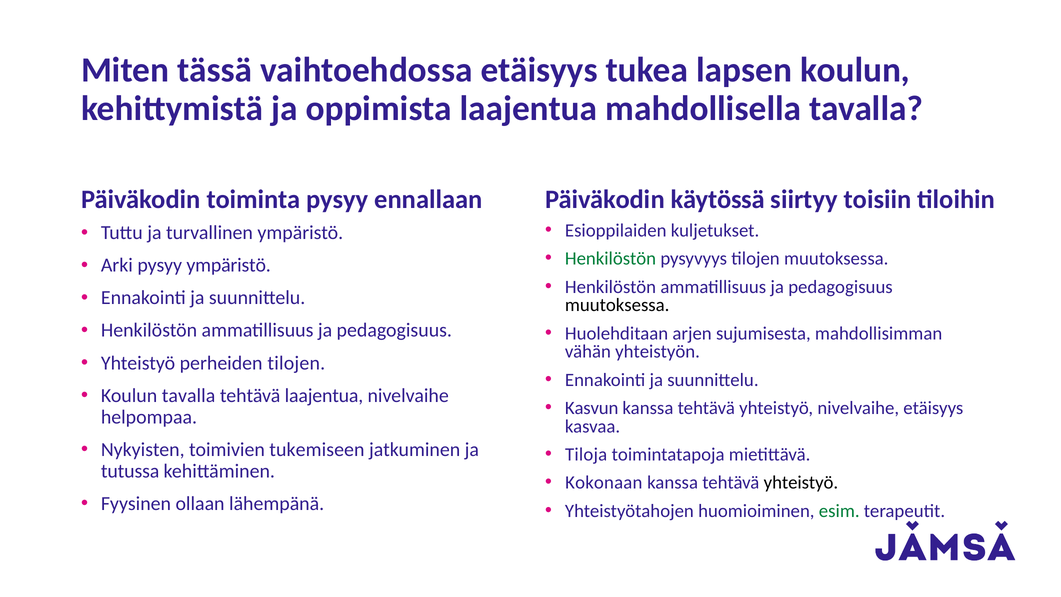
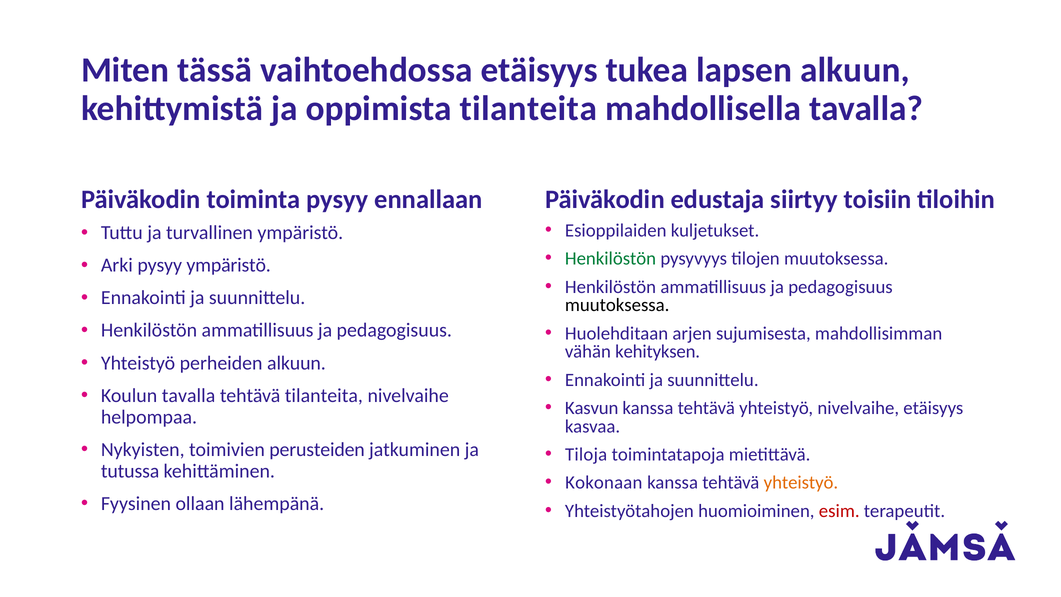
lapsen koulun: koulun -> alkuun (855, 70)
oppimista laajentua: laajentua -> tilanteita (528, 108)
käytössä: käytössä -> edustaja (718, 200)
yhteistyön: yhteistyön -> kehityksen (658, 352)
perheiden tilojen: tilojen -> alkuun (296, 363)
tehtävä laajentua: laajentua -> tilanteita (324, 395)
tukemiseen: tukemiseen -> perusteiden (317, 449)
yhteistyö colour: black -> orange (801, 483)
esim colour: green -> red (839, 511)
